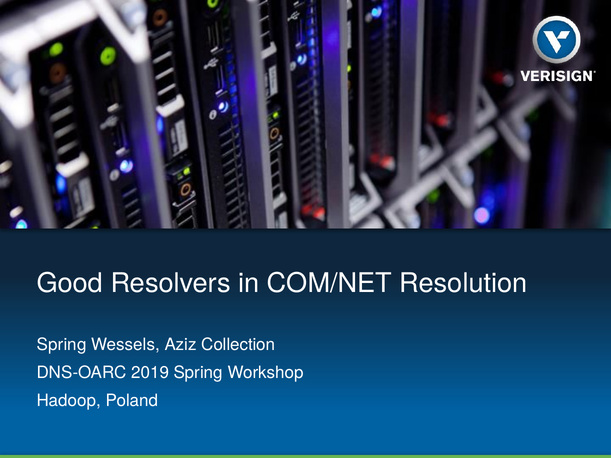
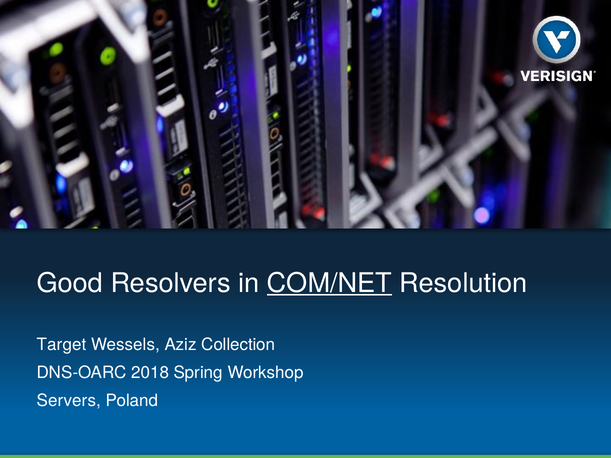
COM/NET underline: none -> present (329, 283)
Spring: Spring -> Target (62, 345)
2019: 2019 -> 2018 (150, 373)
Hadoop: Hadoop -> Servers (69, 401)
